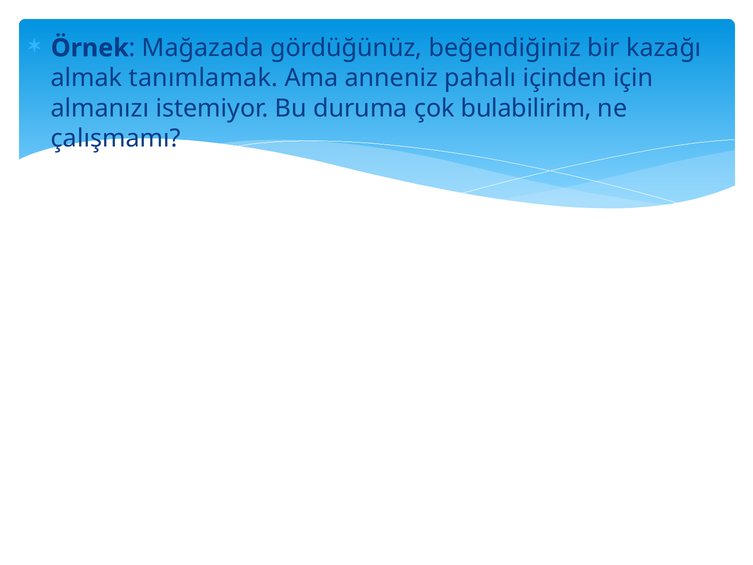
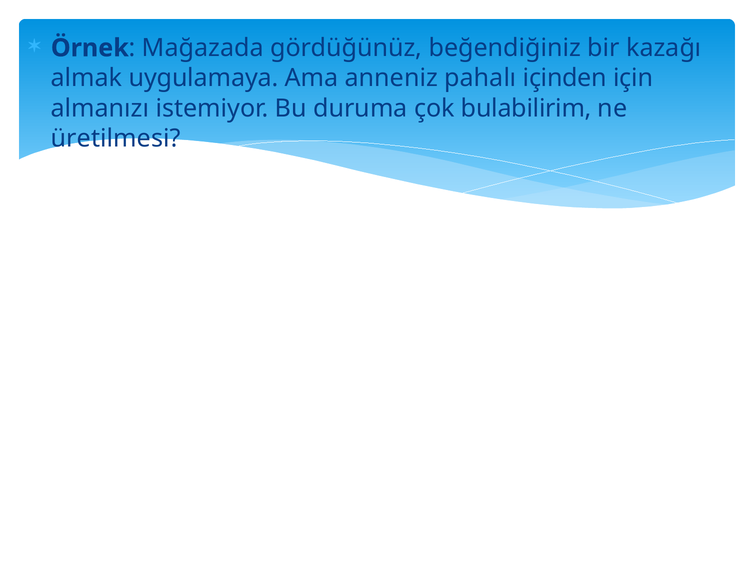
tanımlamak: tanımlamak -> uygulamaya (204, 78)
çalışmamı: çalışmamı -> üretilmesi (116, 138)
